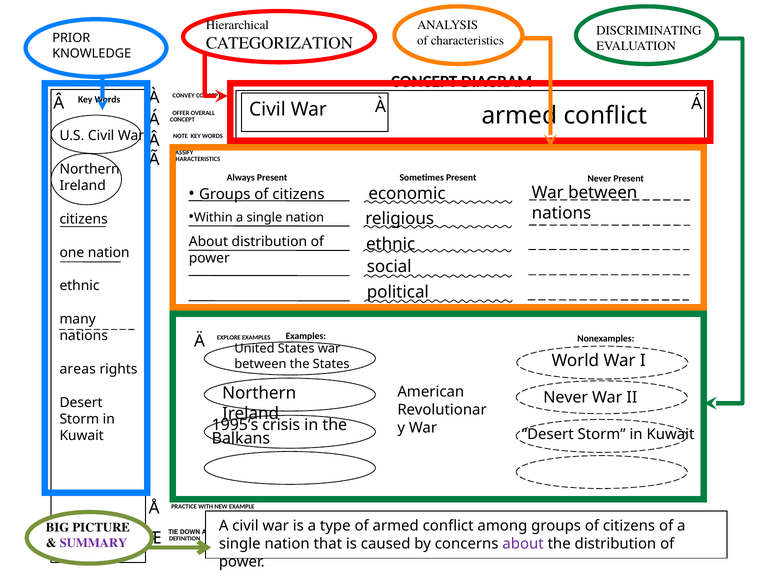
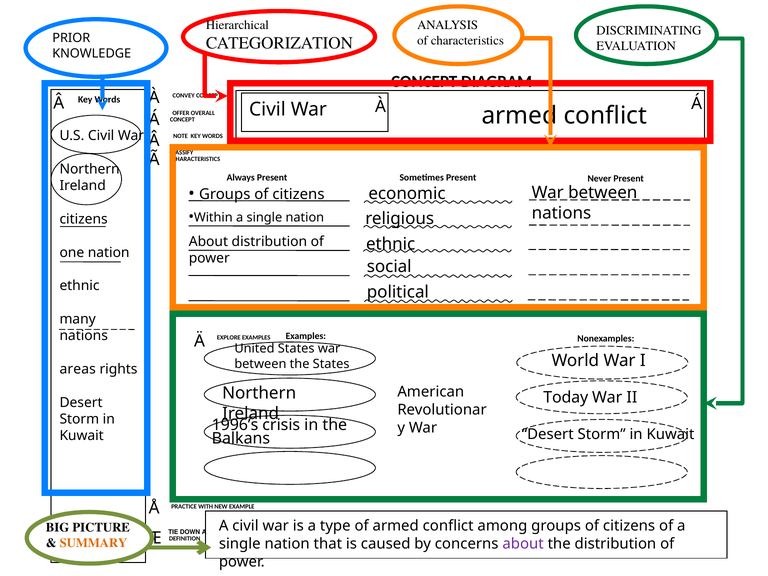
Never: Never -> Today (566, 398)
1995’s: 1995’s -> 1996’s (235, 425)
SUMMARY colour: purple -> orange (93, 543)
